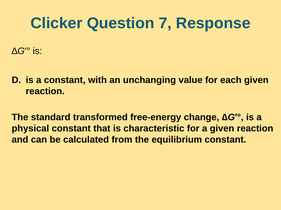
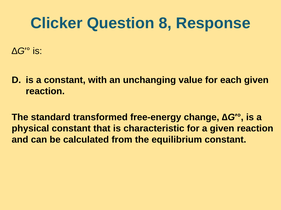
7: 7 -> 8 (165, 23)
